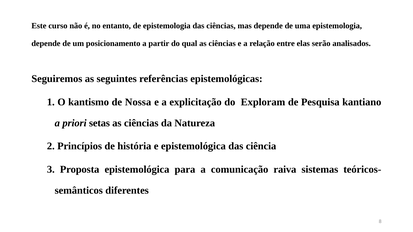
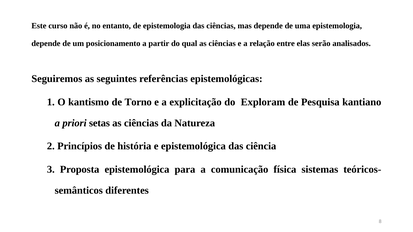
Nossa: Nossa -> Torno (138, 102)
raiva: raiva -> física (285, 170)
